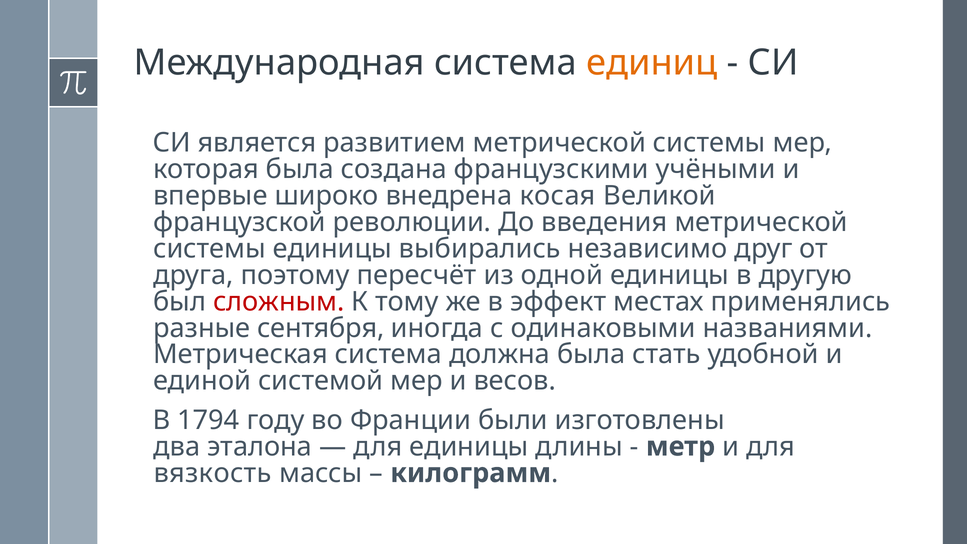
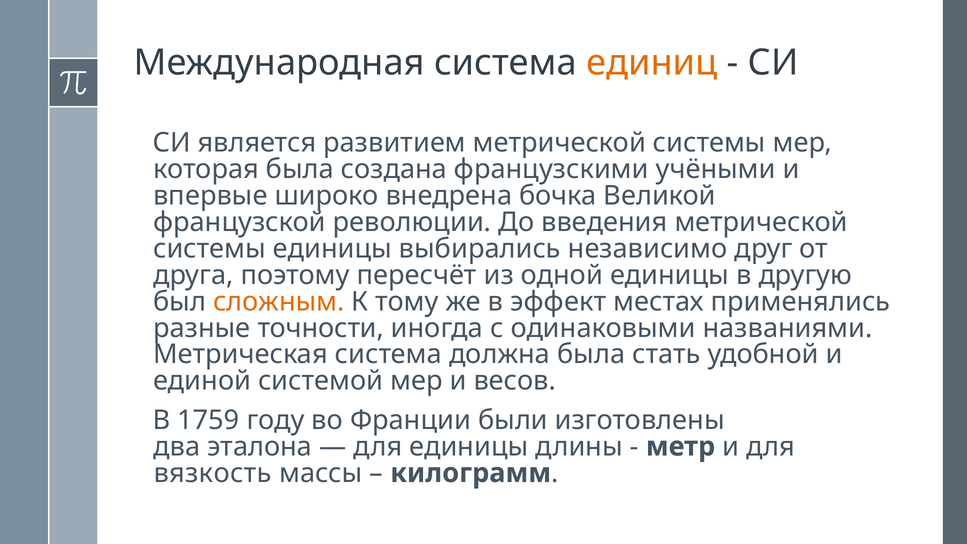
косая: косая -> бочка (558, 196)
сложным colour: red -> orange (279, 302)
сентября: сентября -> точности (321, 328)
1794: 1794 -> 1759 (208, 420)
